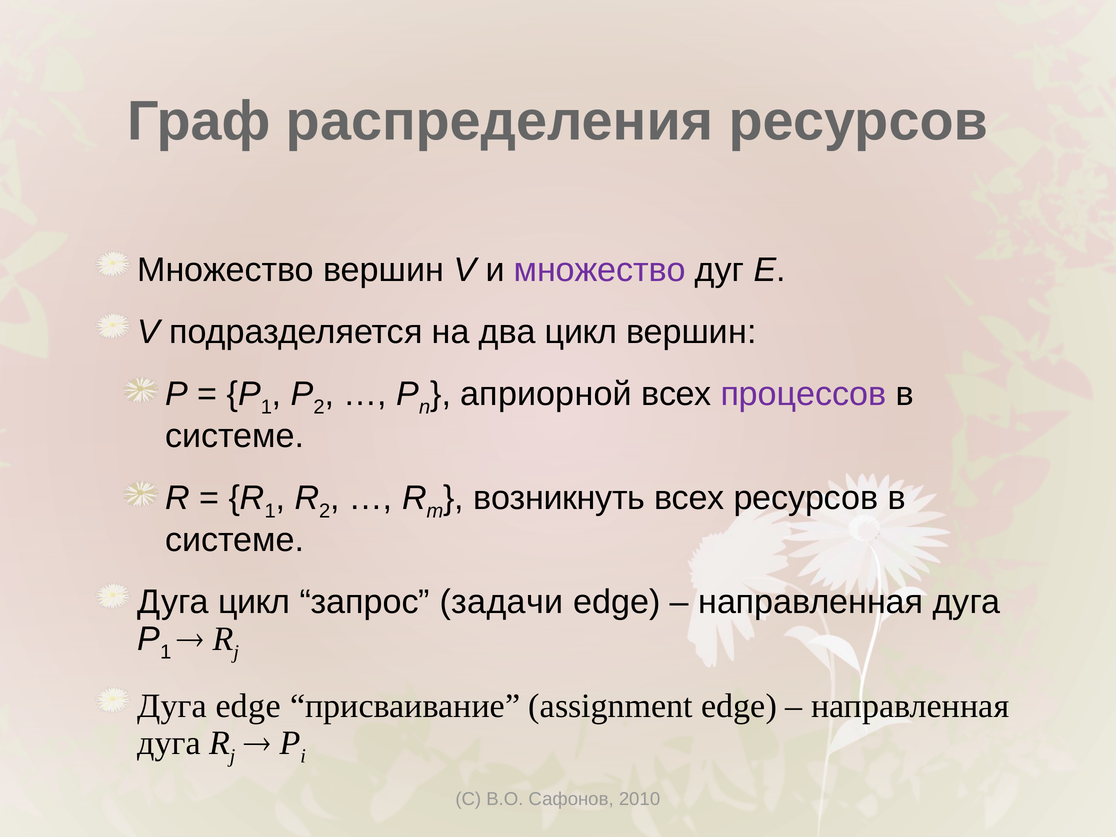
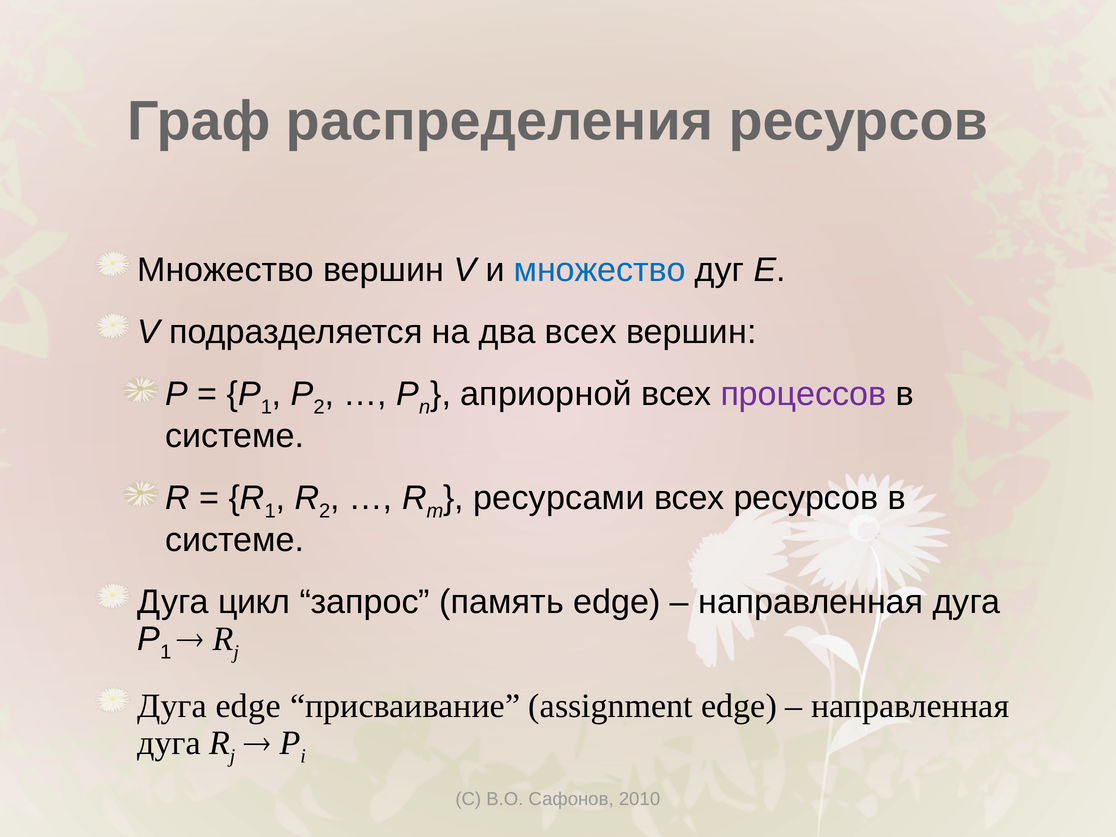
множество colour: purple -> blue (600, 270)
два цикл: цикл -> всех (581, 332)
возникнуть: возникнуть -> ресурсами (559, 498)
задачи: задачи -> память (501, 602)
